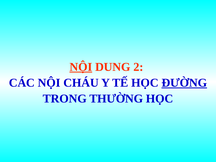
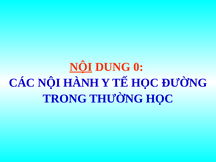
2: 2 -> 0 (138, 67)
CHÁU: CHÁU -> HÀNH (81, 83)
ĐƯỜNG underline: present -> none (184, 83)
